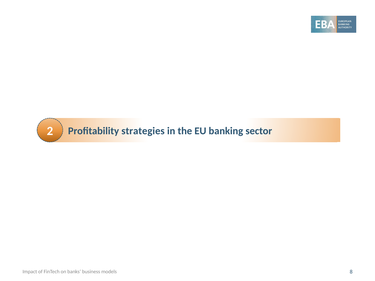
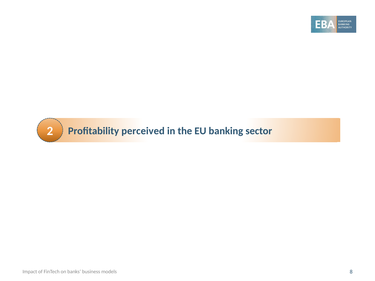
strategies: strategies -> perceived (143, 131)
